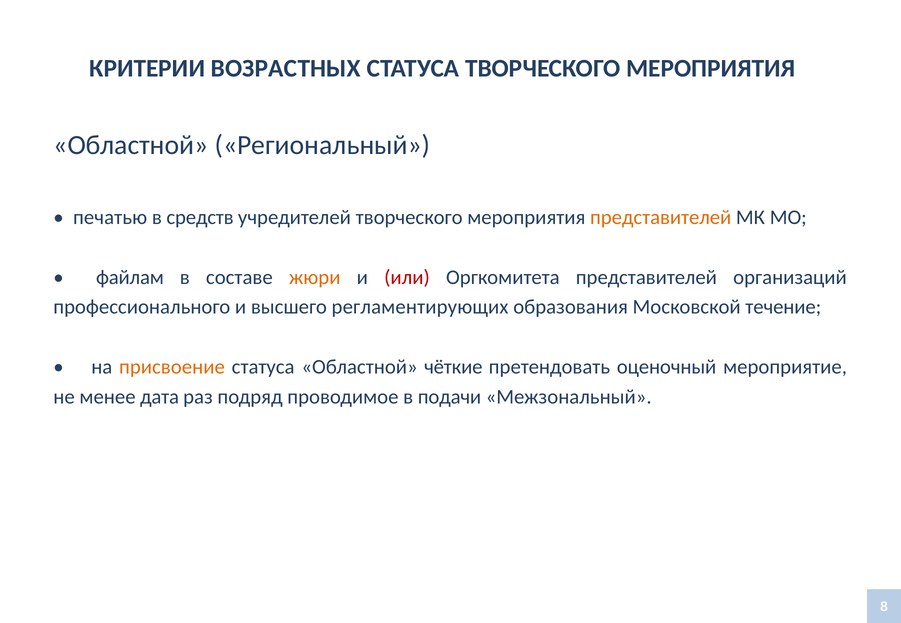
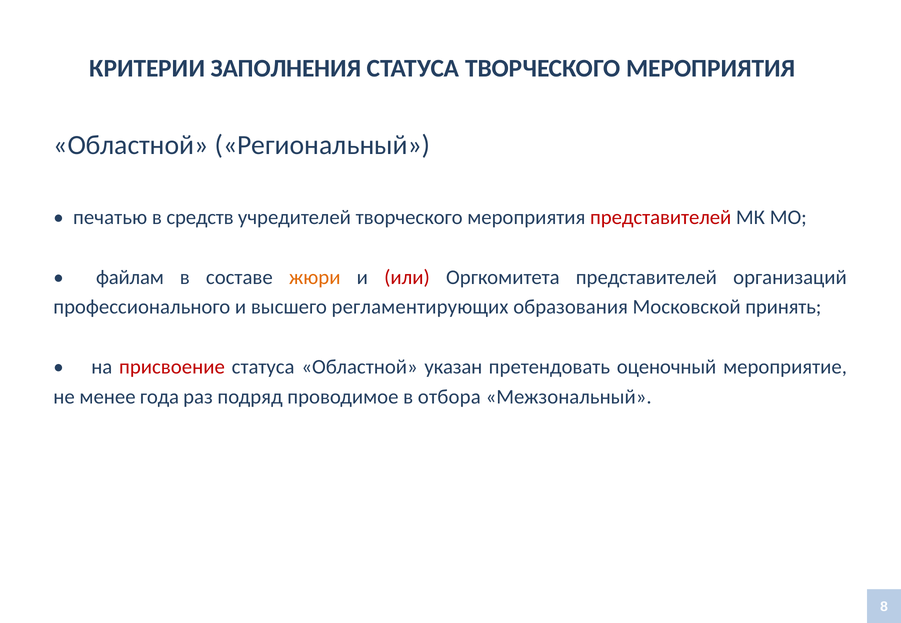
ВОЗРАСТНЫХ: ВОЗРАСТНЫХ -> ЗАПОЛНЕНИЯ (286, 69)
представителей colour: orange -> red (661, 218)
течение: течение -> принять (783, 308)
присвоение colour: orange -> red (172, 367)
чёткие: чёткие -> указан (453, 367)
дата: дата -> года (160, 397)
подачи: подачи -> отбора (449, 397)
